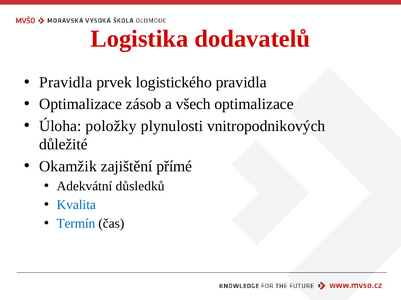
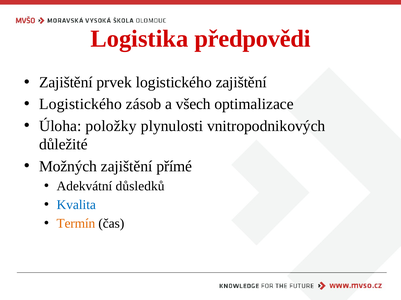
dodavatelů: dodavatelů -> předpovědi (252, 39)
Pravidla: Pravidla -> Zajištění (66, 83)
logistického pravidla: pravidla -> zajištění (241, 83)
Optimalizace: Optimalizace -> Logistického (80, 104)
Okamžik: Okamžik -> Možných (68, 167)
Termín colour: blue -> orange (76, 224)
